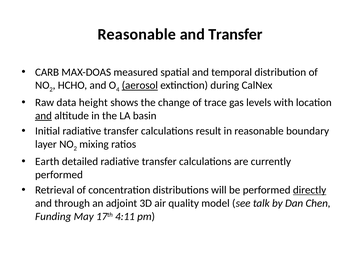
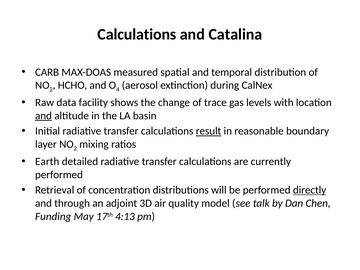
Reasonable: Reasonable -> Calculations (137, 34)
and Transfer: Transfer -> Catalina (235, 34)
aerosol underline: present -> none (140, 85)
height: height -> facility (93, 103)
result underline: none -> present (209, 131)
4:11: 4:11 -> 4:13 (125, 216)
